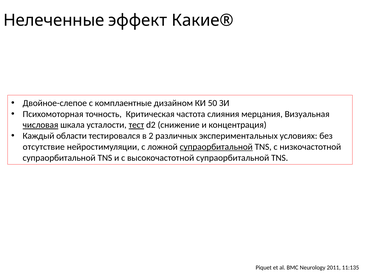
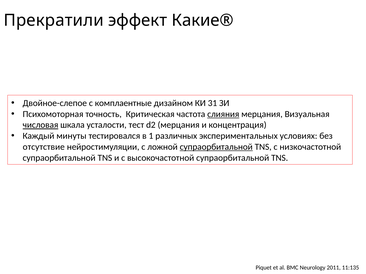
Нелеченные: Нелеченные -> Прекратили (54, 20)
50: 50 -> 31 (212, 103)
слияния underline: none -> present (223, 114)
тест underline: present -> none (136, 125)
d2 снижение: снижение -> мерцания (179, 125)
области: области -> минуты (71, 136)
2: 2 -> 1 (151, 136)
